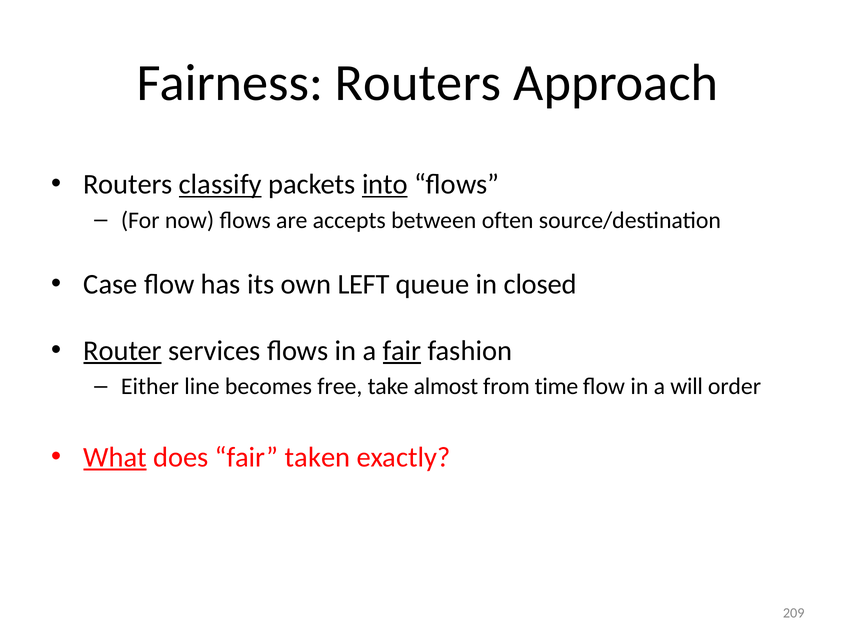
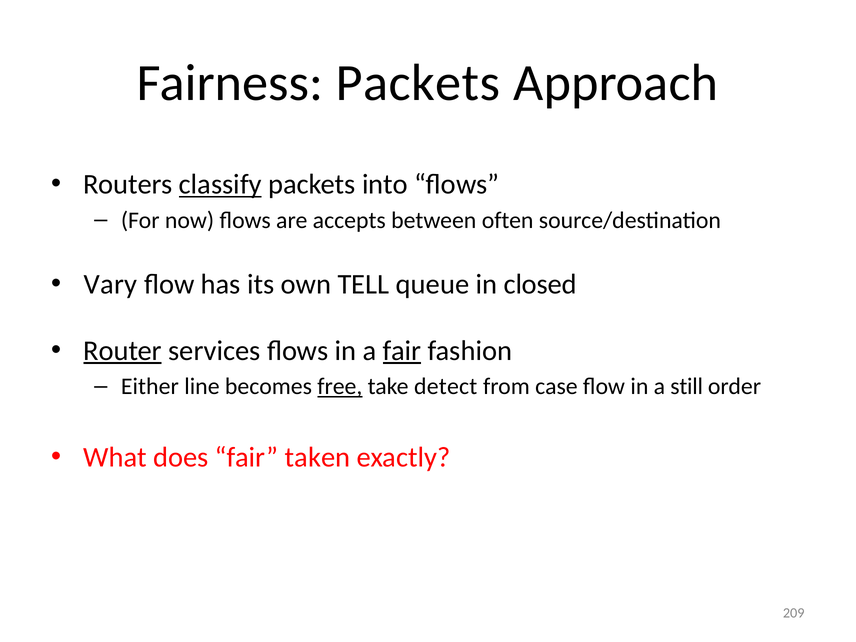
Fairness Routers: Routers -> Packets (418, 83)
into underline: present -> none (385, 184)
Case: Case -> Vary (110, 284)
LEFT: LEFT -> TELL (363, 284)
free underline: none -> present (340, 387)
almost: almost -> detect (446, 387)
time: time -> case (556, 387)
will: will -> still (687, 387)
What underline: present -> none (115, 457)
